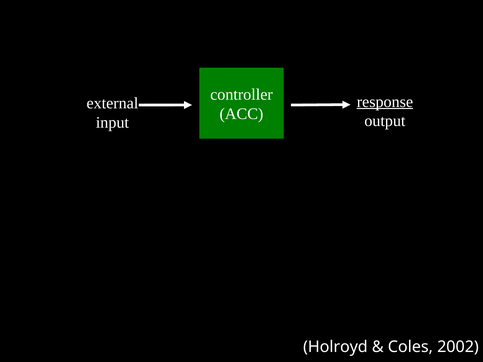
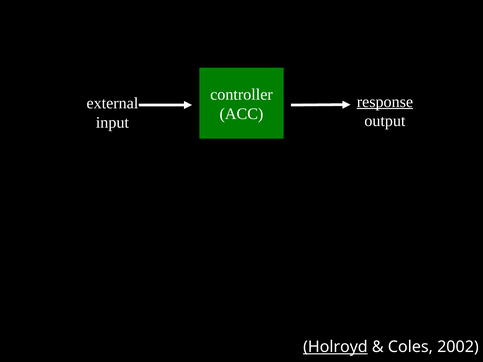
Holroyd underline: none -> present (335, 347)
